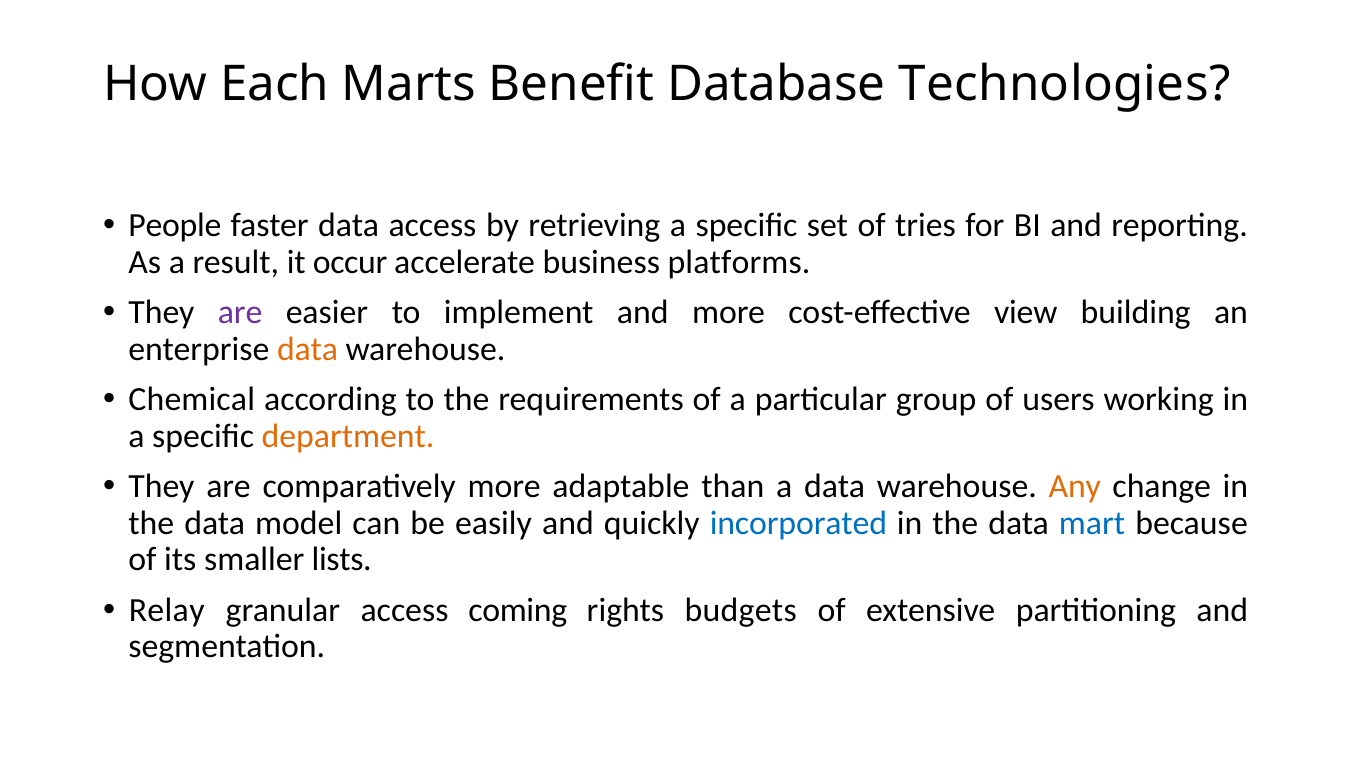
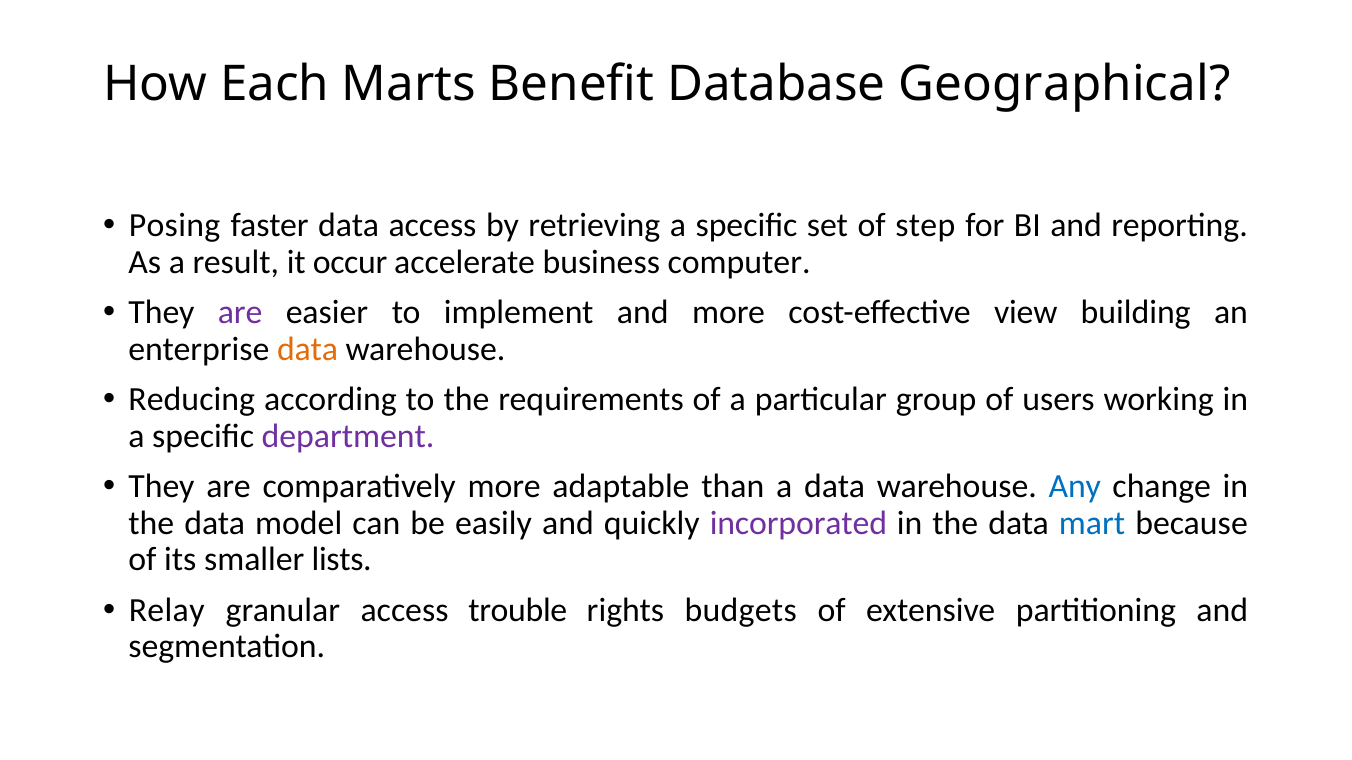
Technologies: Technologies -> Geographical (1065, 84)
People: People -> Posing (175, 226)
tries: tries -> step (925, 226)
platforms: platforms -> computer (739, 262)
Chemical: Chemical -> Reducing (192, 400)
department colour: orange -> purple (348, 436)
Any colour: orange -> blue (1075, 487)
incorporated colour: blue -> purple (798, 523)
coming: coming -> trouble (518, 610)
